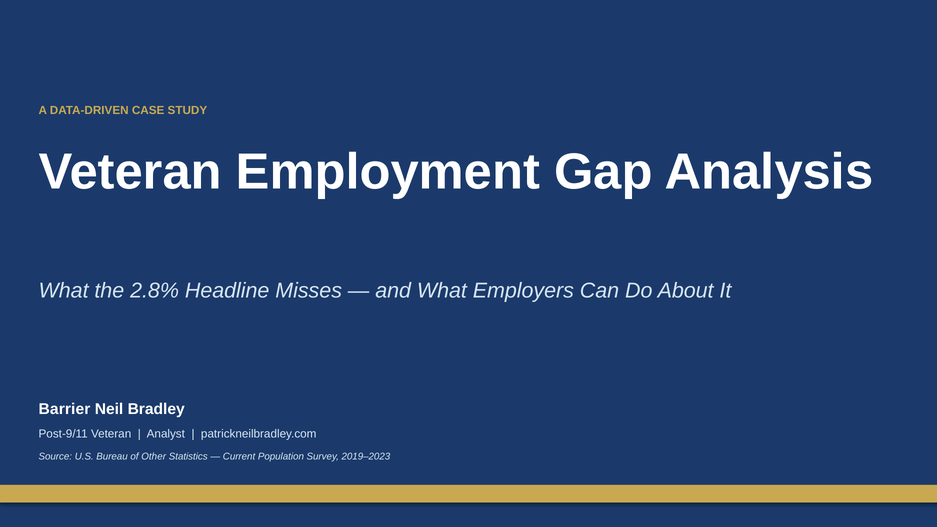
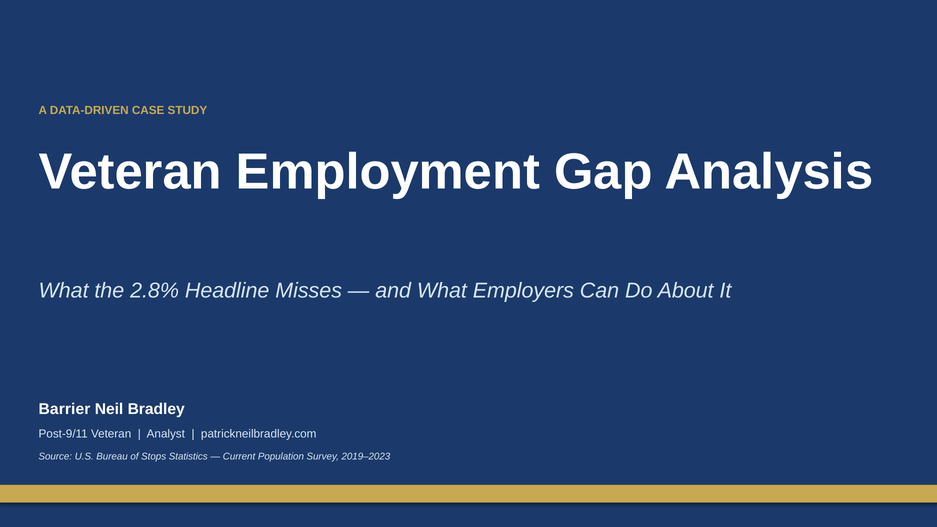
Other: Other -> Stops (154, 457)
